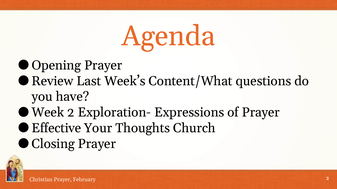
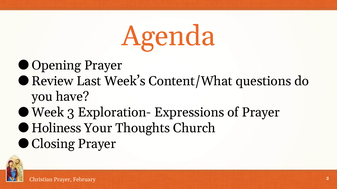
Week 2: 2 -> 3 (71, 113)
Effective: Effective -> Holiness (56, 128)
